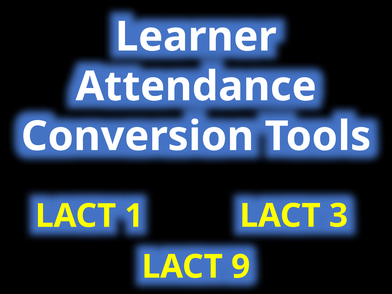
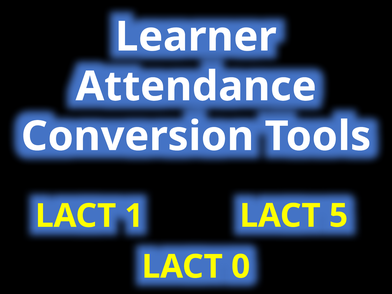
3: 3 -> 5 (338, 216)
9: 9 -> 0 (241, 267)
